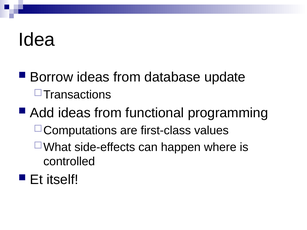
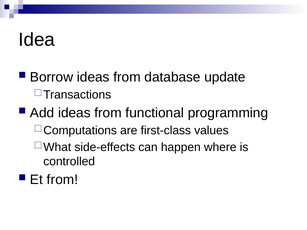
Et itself: itself -> from (62, 180)
